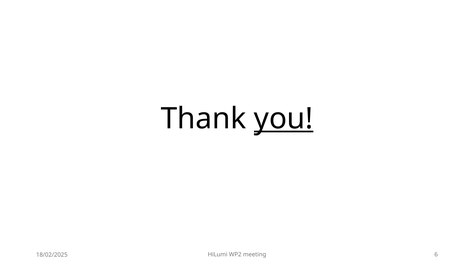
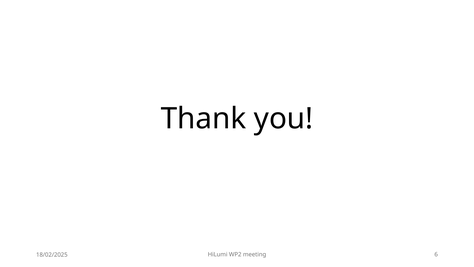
you underline: present -> none (284, 118)
